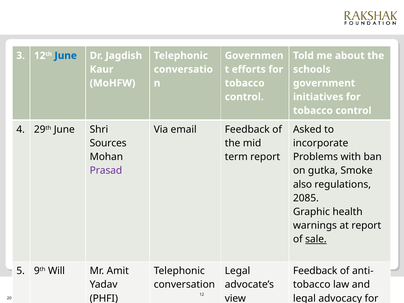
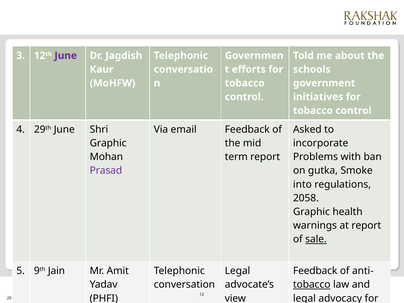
June colour: blue -> purple (66, 56)
Sources: Sources -> Graphic (108, 143)
also: also -> into (302, 184)
2085: 2085 -> 2058 (306, 198)
Will: Will -> Jain (56, 271)
tobacco underline: none -> present (312, 285)
